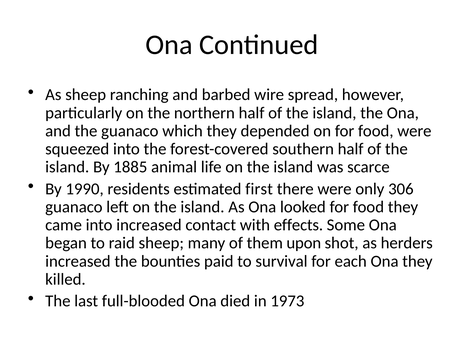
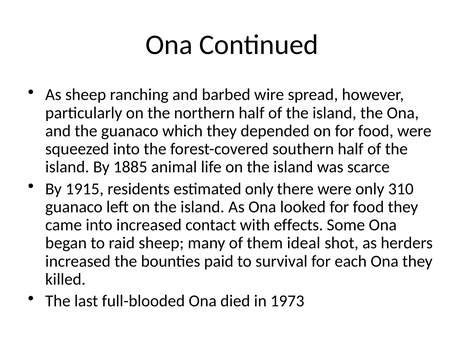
1990: 1990 -> 1915 (85, 189)
estimated first: first -> only (259, 189)
306: 306 -> 310 (401, 189)
upon: upon -> ideal (304, 243)
